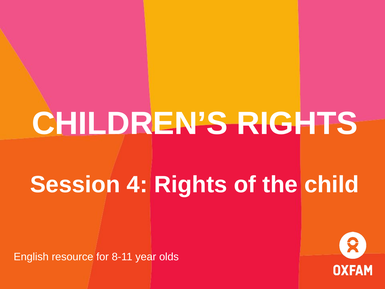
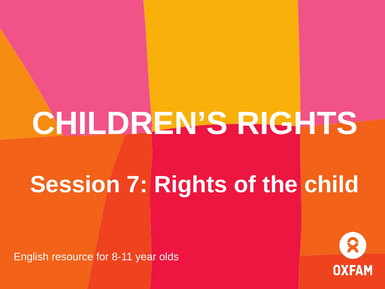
4: 4 -> 7 (137, 184)
